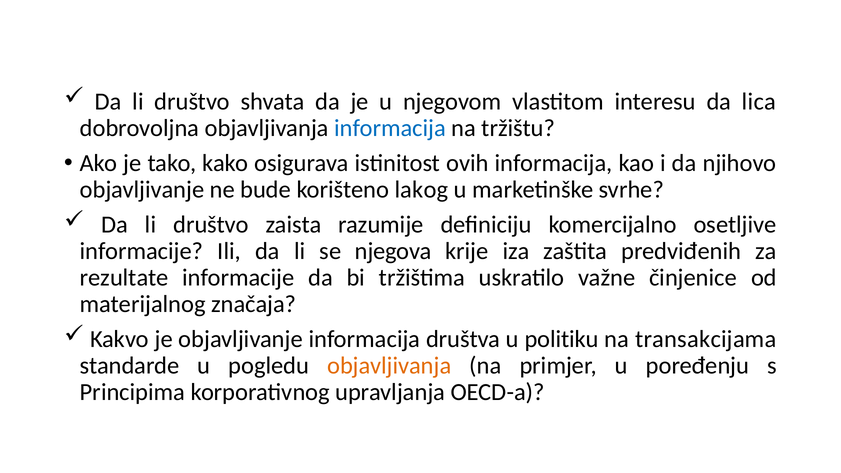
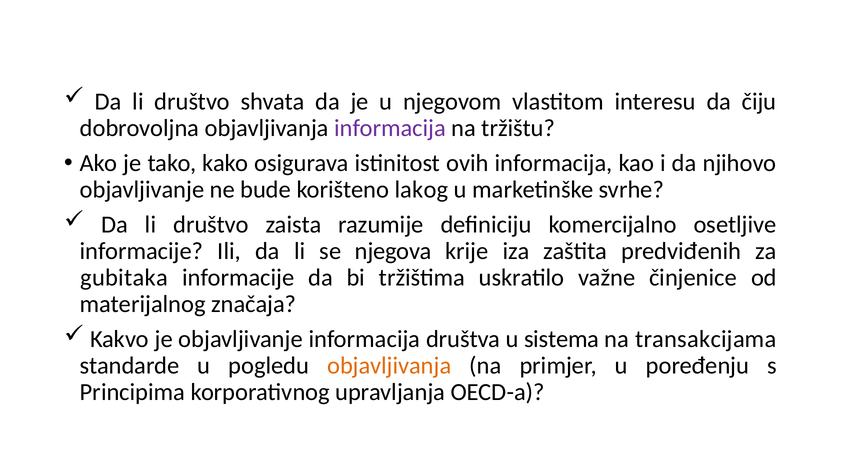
lica: lica -> čiju (759, 101)
informacija colour: blue -> purple (390, 128)
rezultate: rezultate -> gubitaka (124, 278)
politiku: politiku -> sistema (562, 339)
